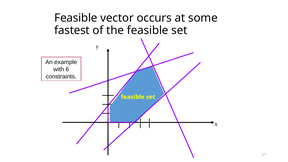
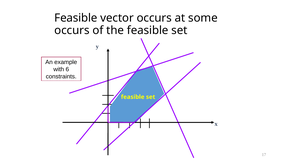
fastest: fastest -> occurs (72, 30)
